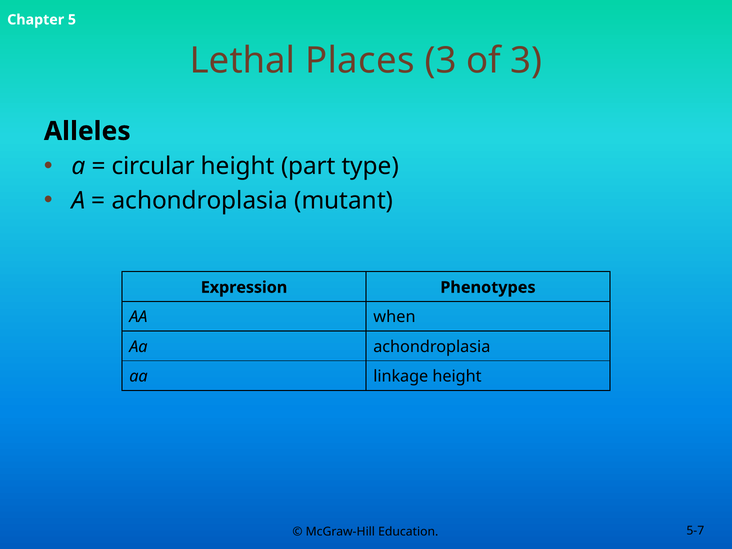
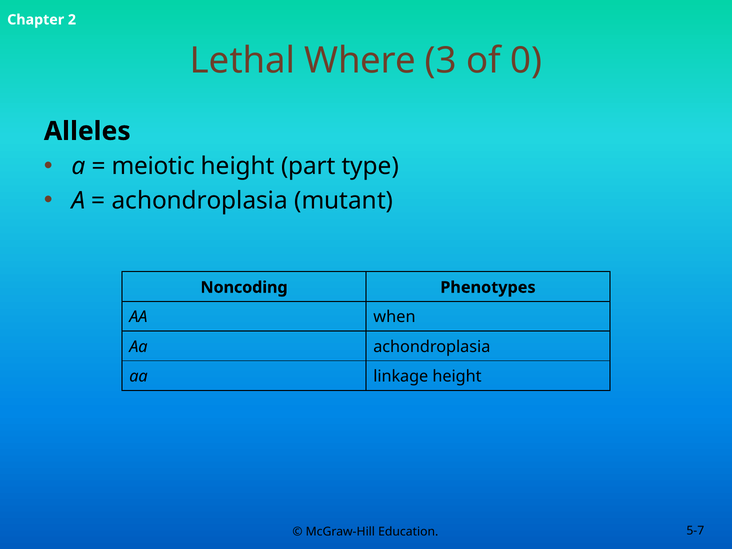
5: 5 -> 2 (72, 20)
Places: Places -> Where (360, 60)
of 3: 3 -> 0 (526, 60)
circular: circular -> meiotic (153, 166)
Expression: Expression -> Noncoding (244, 287)
